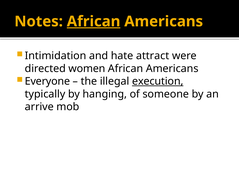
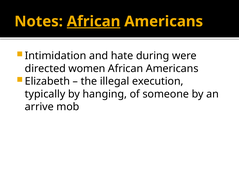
attract: attract -> during (153, 56)
Everyone: Everyone -> Elizabeth (47, 81)
execution underline: present -> none (158, 81)
